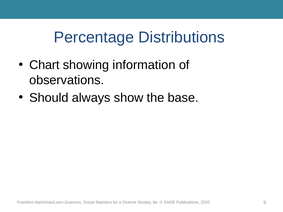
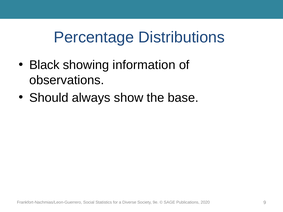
Chart: Chart -> Black (44, 65)
